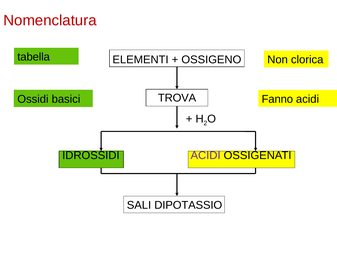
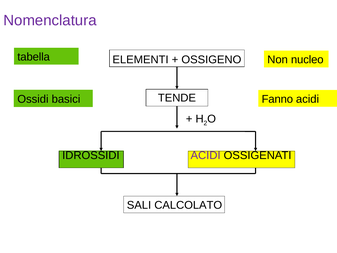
Nomenclatura colour: red -> purple (50, 20)
clorica: clorica -> nucleo (307, 60)
TROVA: TROVA -> TENDE (177, 98)
DIPOTASSIO: DIPOTASSIO -> CALCOLATO (188, 205)
